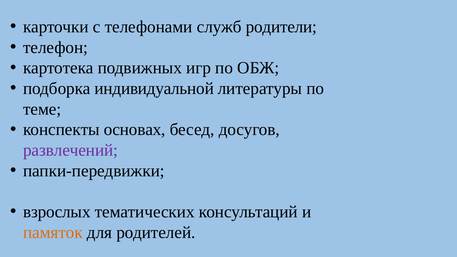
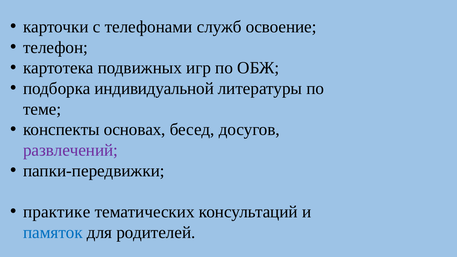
родители: родители -> освоение (281, 27)
взрослых: взрослых -> практике (57, 212)
памяток colour: orange -> blue (53, 233)
